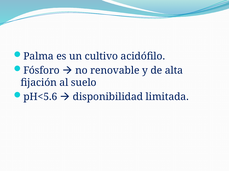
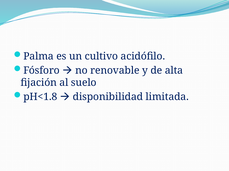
pH<5.6: pH<5.6 -> pH<1.8 (40, 97)
